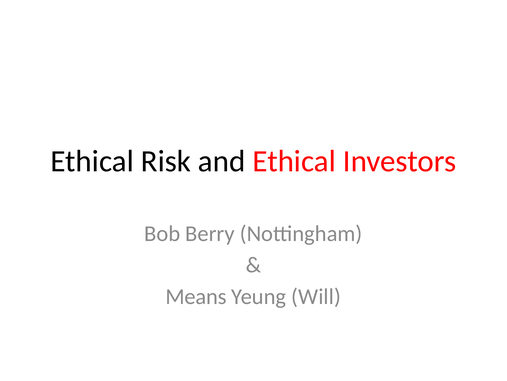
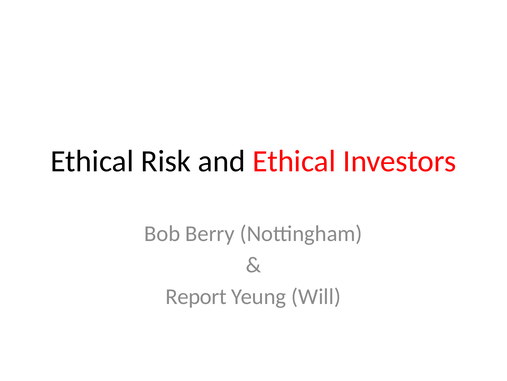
Means: Means -> Report (196, 296)
